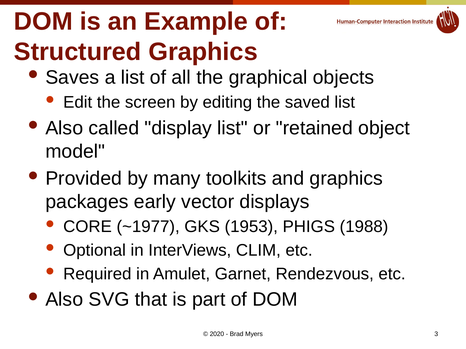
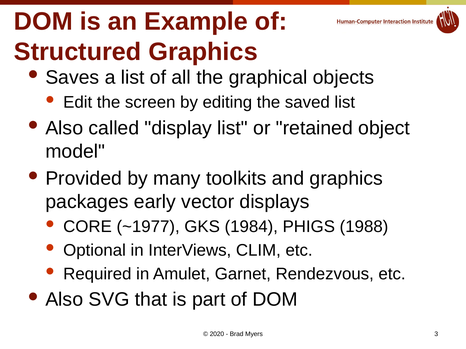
1953: 1953 -> 1984 (251, 227)
